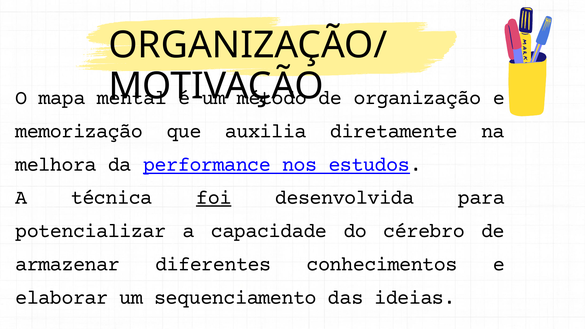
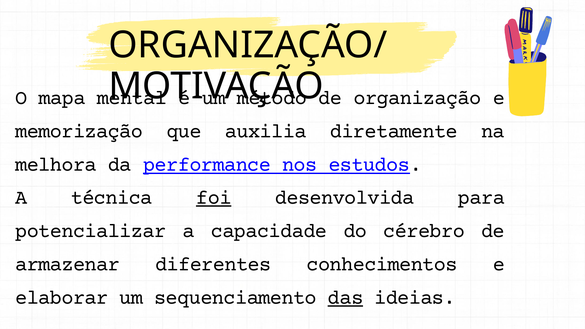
das underline: none -> present (346, 297)
